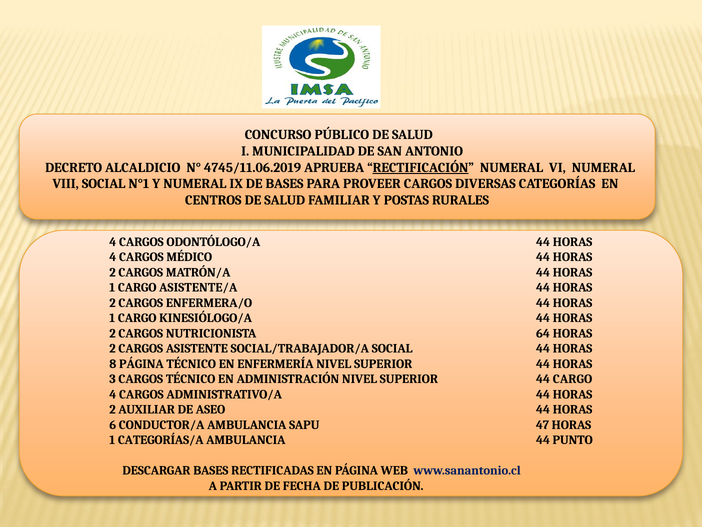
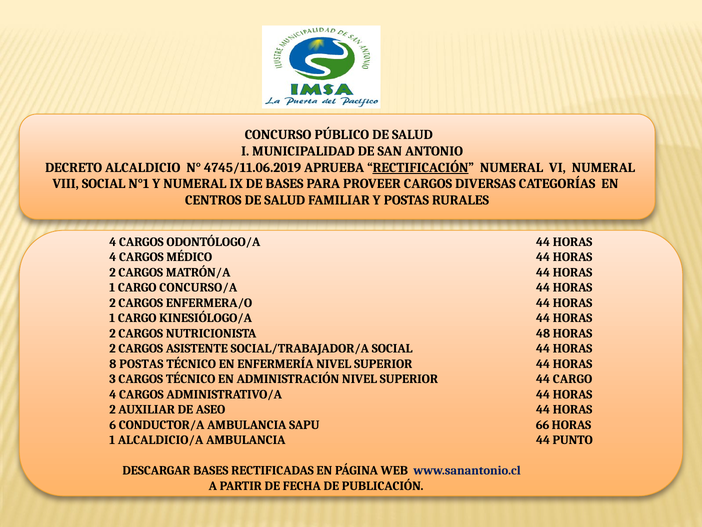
ASISTENTE/A: ASISTENTE/A -> CONCURSO/A (198, 287)
64: 64 -> 48 (543, 333)
8 PÁGINA: PÁGINA -> POSTAS (141, 364)
47: 47 -> 66 (543, 425)
CATEGORÍAS/A: CATEGORÍAS/A -> ALCALDICIO/A (161, 440)
